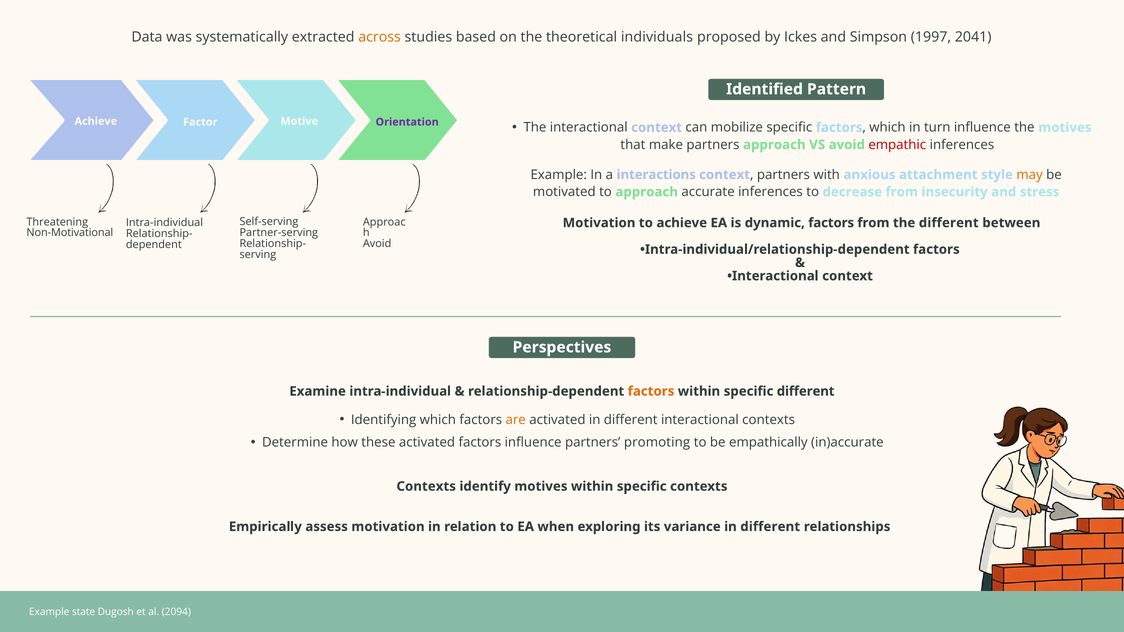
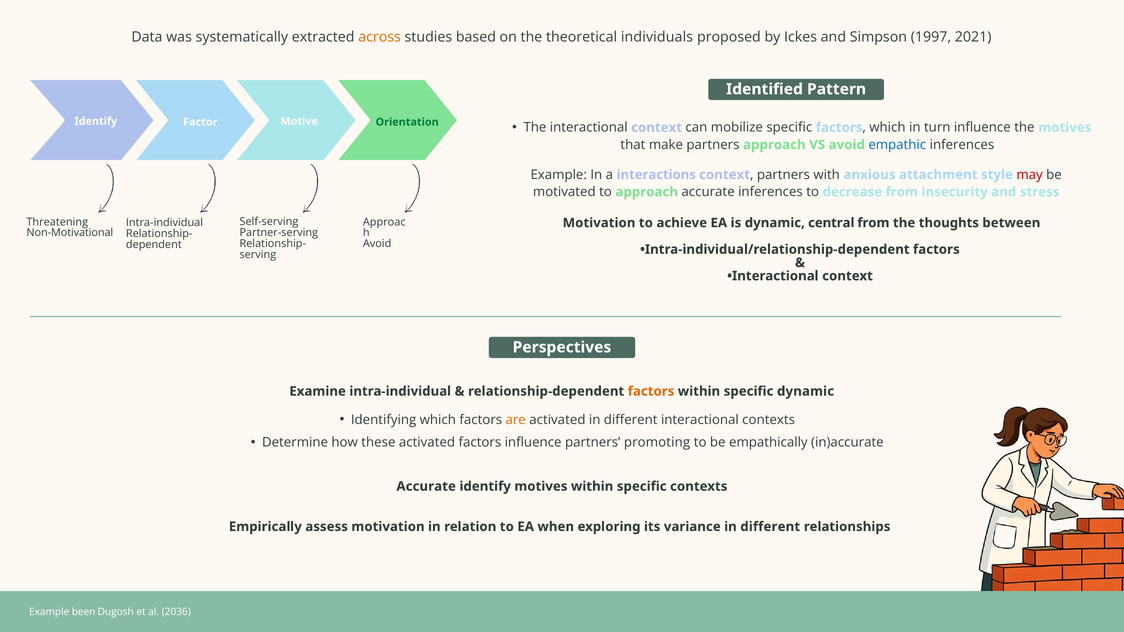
2041: 2041 -> 2021 (973, 37)
Achieve: Achieve -> Identify (96, 121)
Orientation colour: purple -> green (407, 122)
empathic colour: red -> blue (897, 145)
may colour: orange -> red (1030, 175)
dynamic factors: factors -> central (831, 223)
the different: different -> thoughts (949, 223)
specific different: different -> dynamic (806, 391)
Contexts: Contexts -> Accurate (426, 487)
state: state -> been (84, 612)
2094: 2094 -> 2036 (176, 612)
